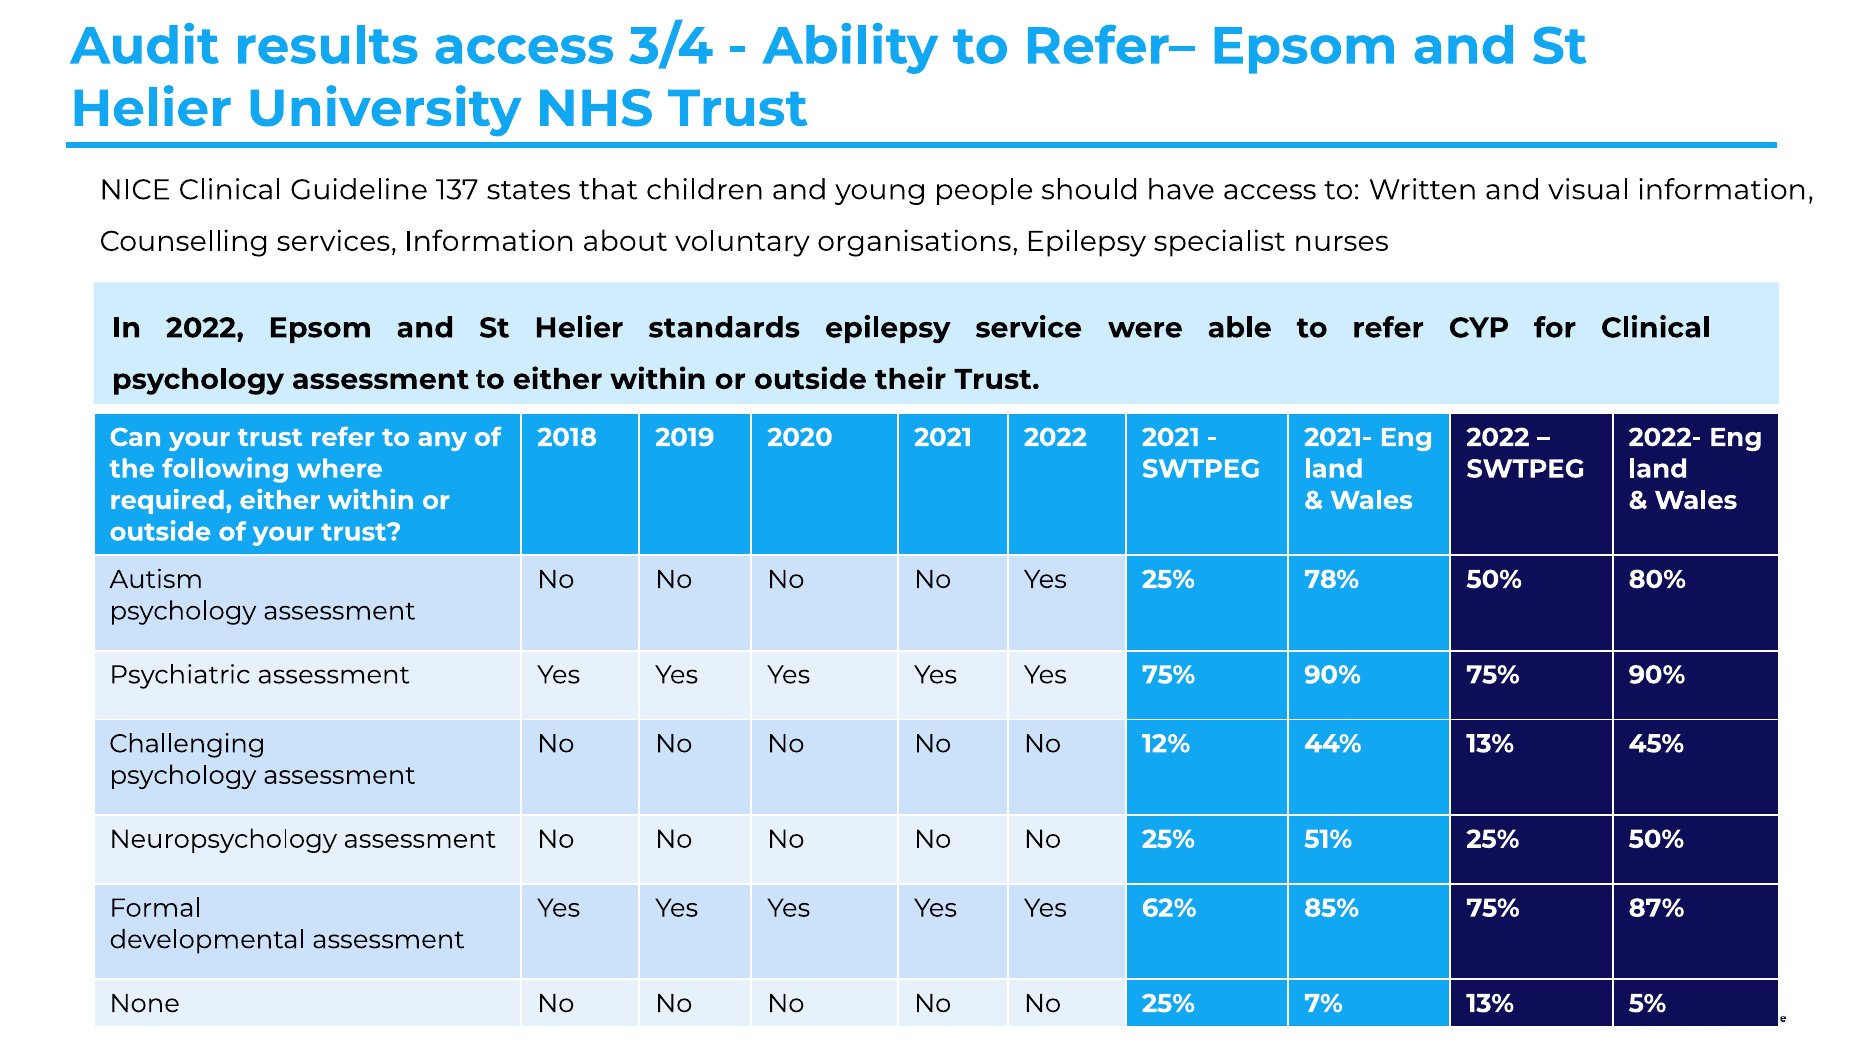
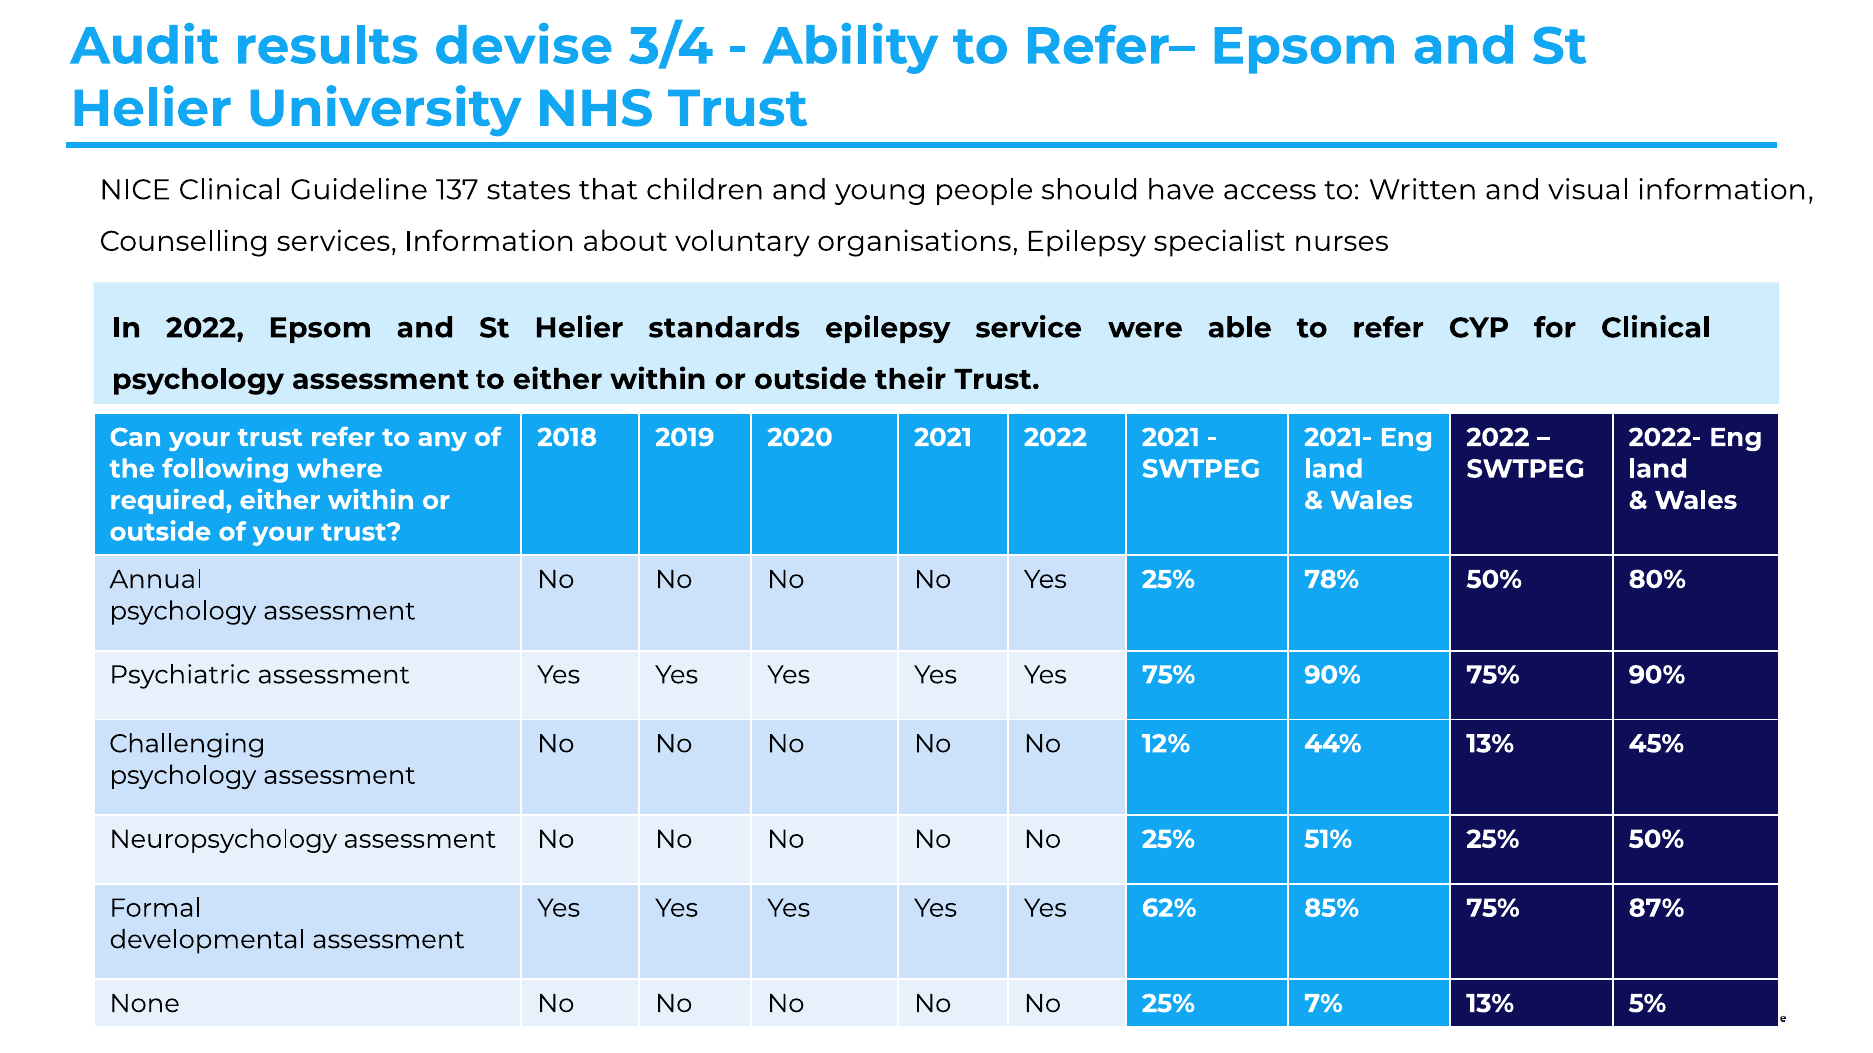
results access: access -> devise (524, 46)
Autism: Autism -> Annual (156, 580)
